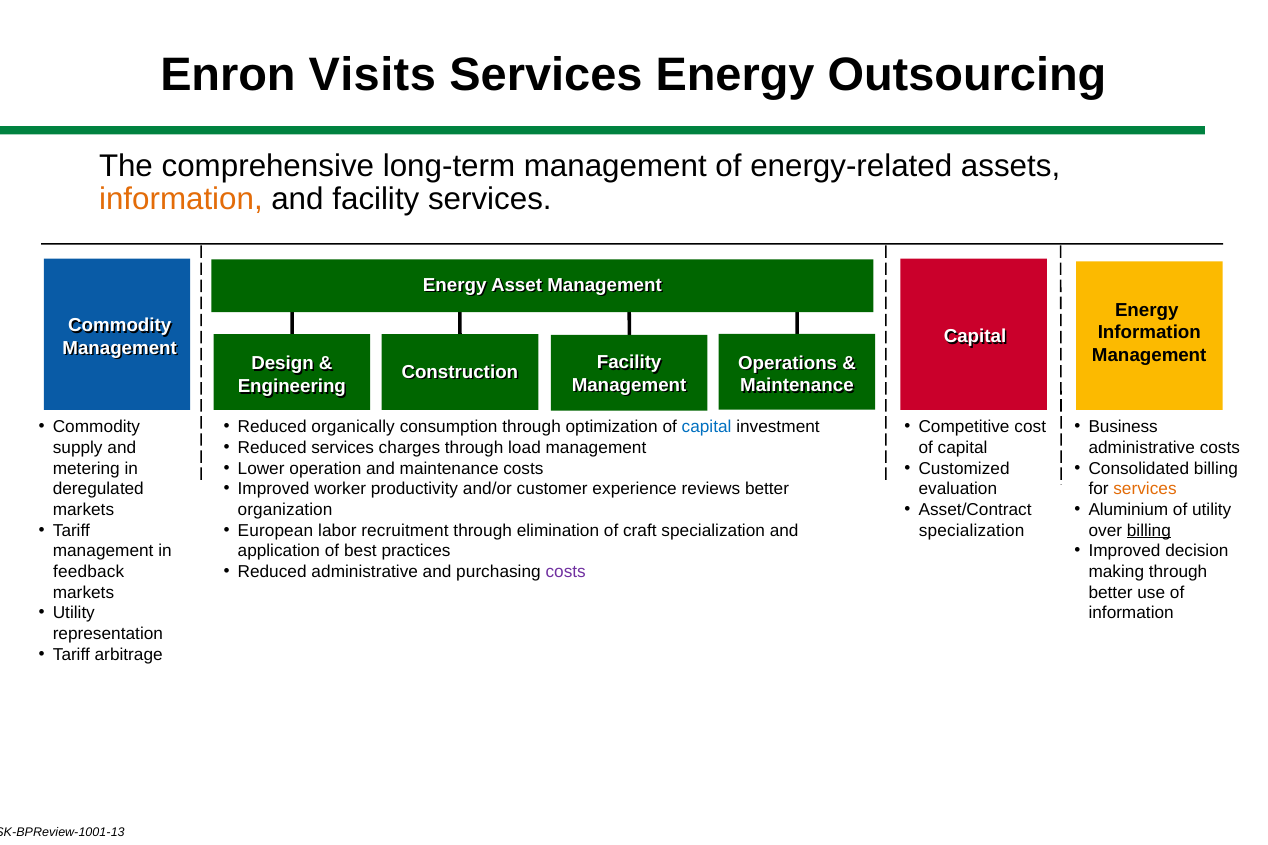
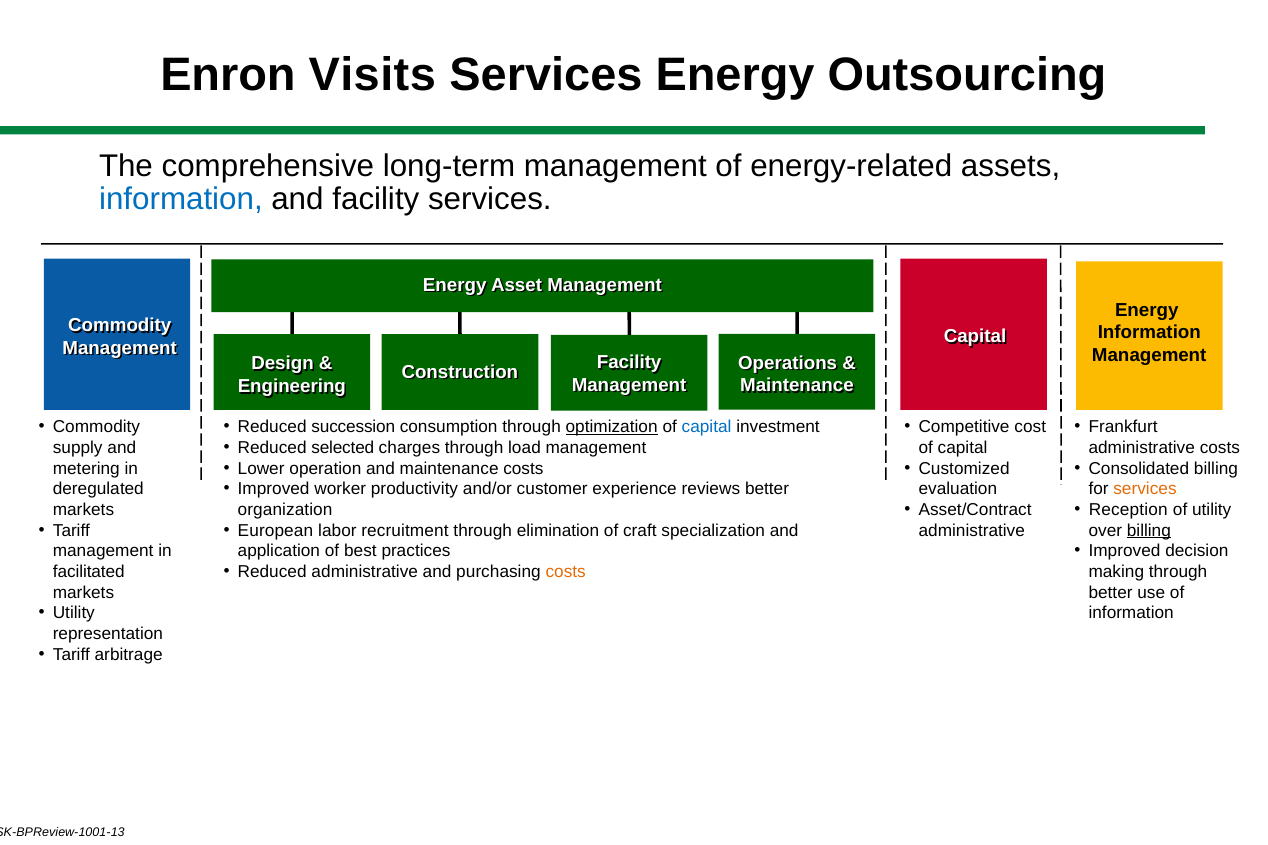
information colour: orange -> blue (181, 200)
organically: organically -> succession (353, 427)
optimization underline: none -> present (612, 427)
Business: Business -> Frankfurt (1123, 427)
Reduced services: services -> selected (343, 448)
Aluminium: Aluminium -> Reception (1128, 510)
specialization: specialization -> administrative (972, 531)
costs colour: purple -> orange (566, 572)
feedback: feedback -> facilitated (89, 572)
